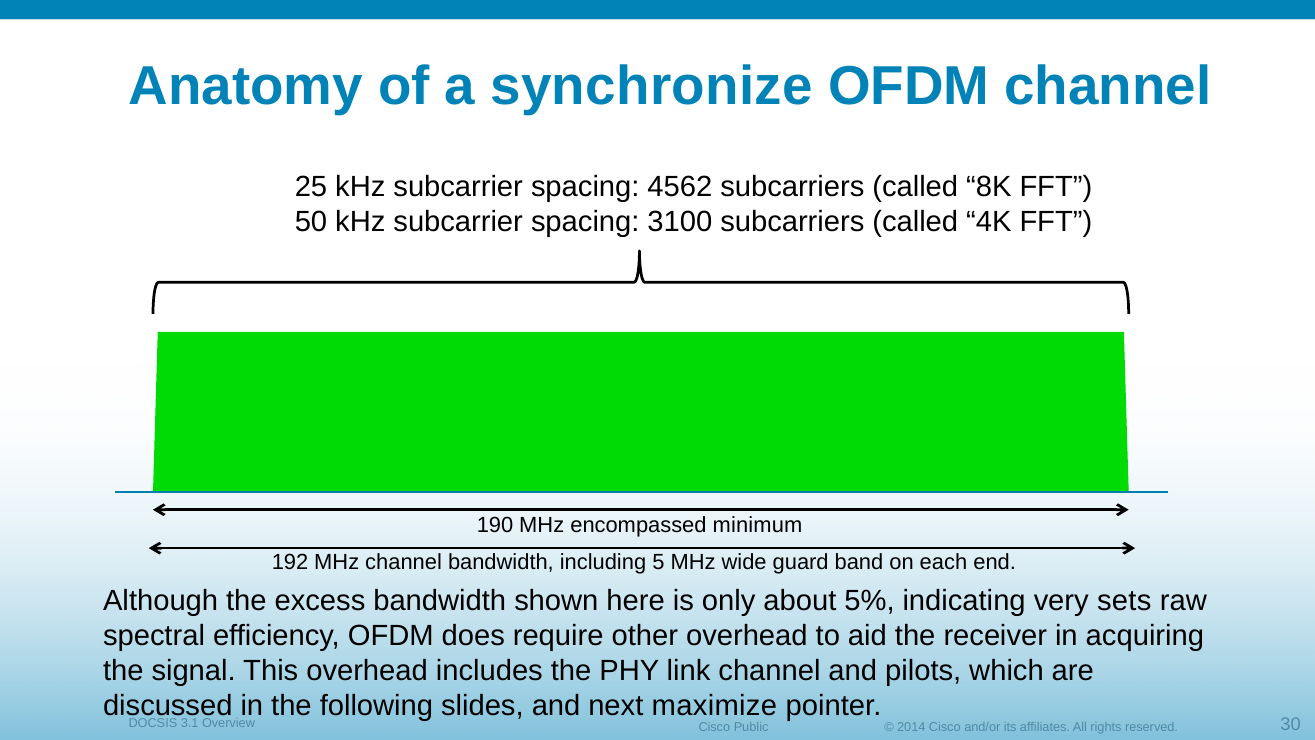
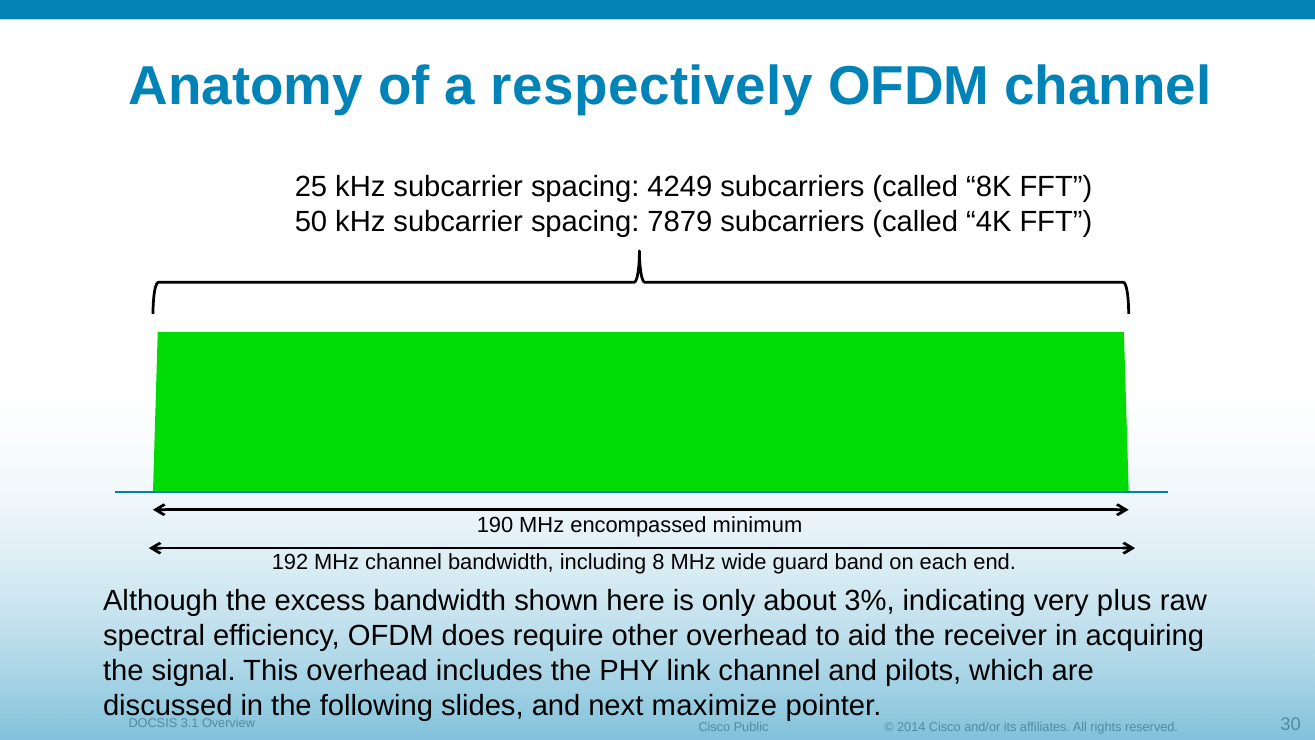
synchronize: synchronize -> respectively (652, 87)
4562: 4562 -> 4249 (680, 187)
3100: 3100 -> 7879 (680, 222)
5: 5 -> 8 (658, 562)
5%: 5% -> 3% (870, 601)
sets: sets -> plus (1124, 601)
